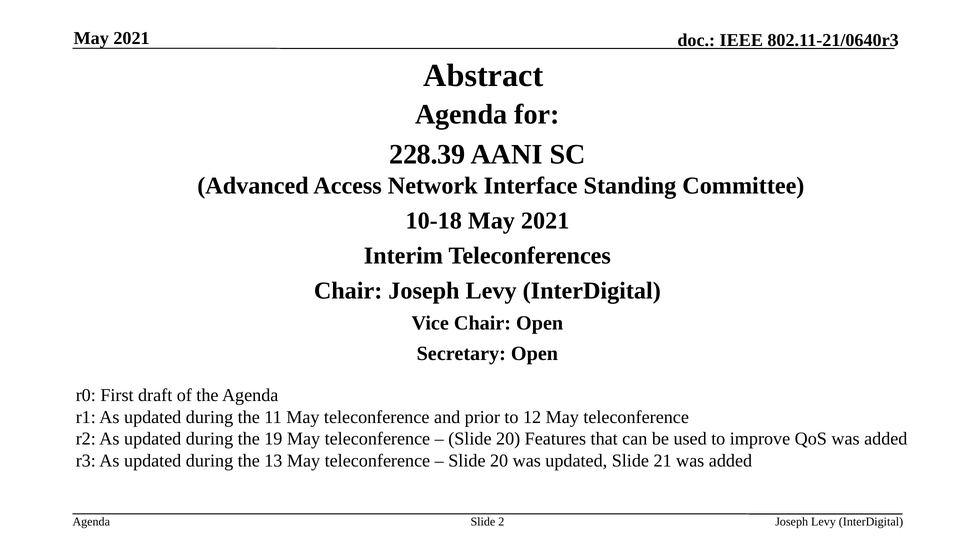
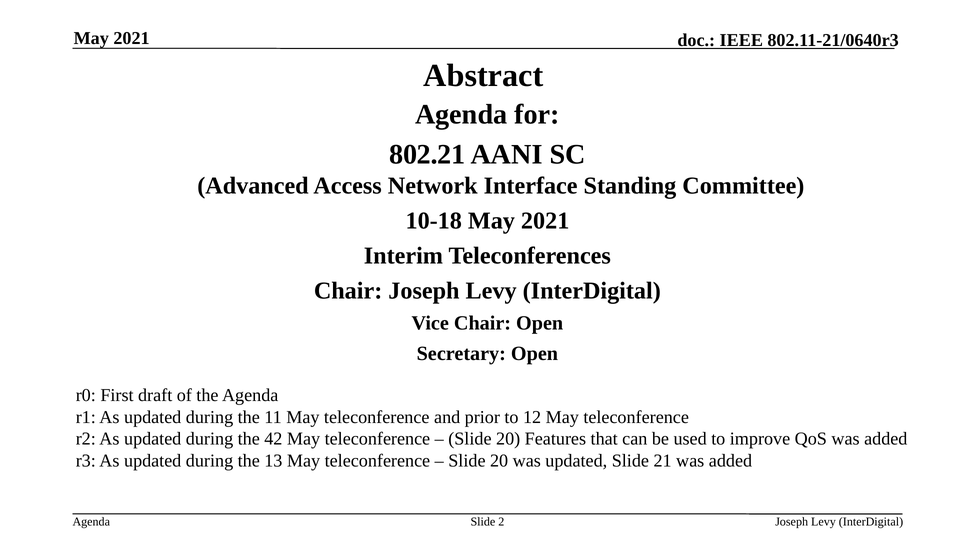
228.39: 228.39 -> 802.21 (427, 155)
19: 19 -> 42 (273, 439)
